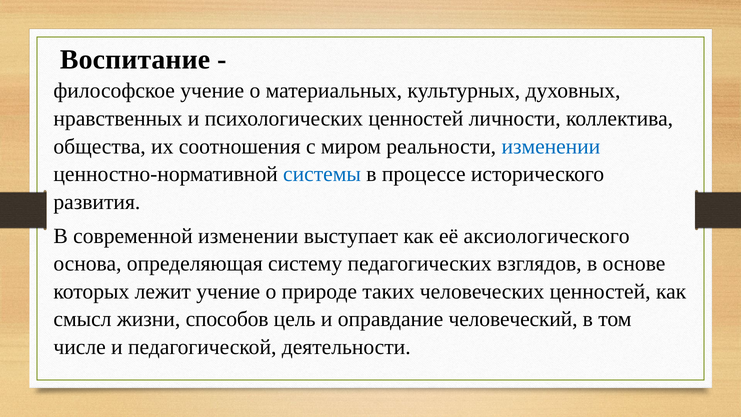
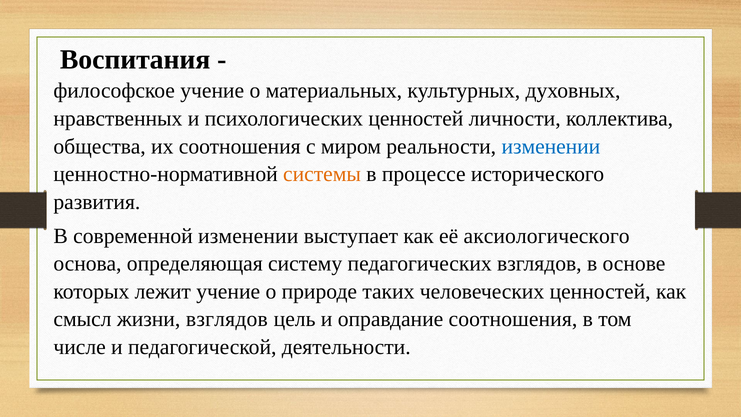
Воспитание: Воспитание -> Воспитания (135, 60)
системы colour: blue -> orange (322, 174)
жизни способов: способов -> взглядов (227, 319)
оправдание человеческий: человеческий -> соотношения (513, 319)
